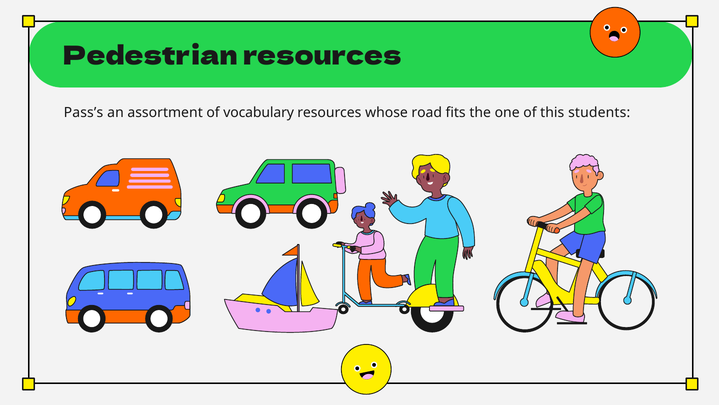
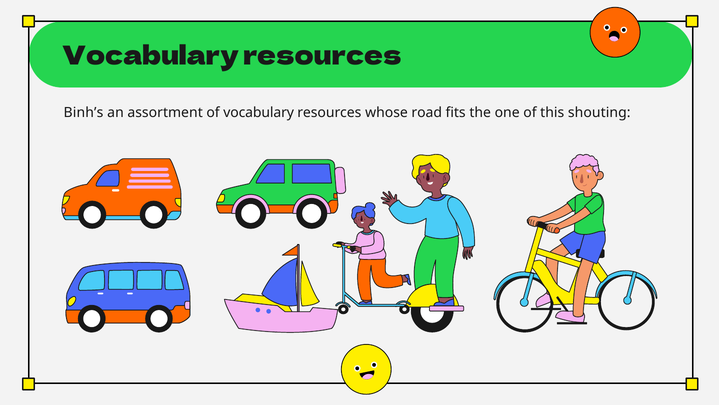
Pedestrian: Pedestrian -> Vocabulary (151, 56)
Pass’s: Pass’s -> Binh’s (83, 113)
students: students -> shouting (599, 113)
